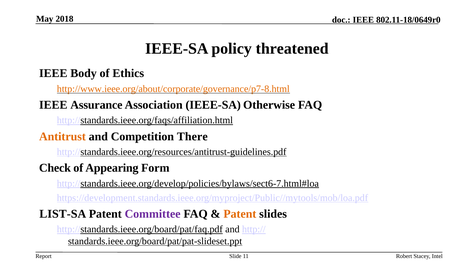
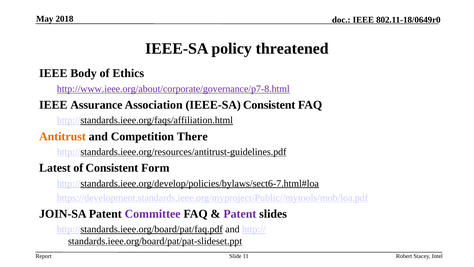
http://www.ieee.org/about/corporate/governance/p7-8.html colour: orange -> purple (173, 89)
IEEE-SA Otherwise: Otherwise -> Consistent (269, 105)
Check: Check -> Latest (55, 168)
of Appearing: Appearing -> Consistent (112, 168)
LIST-SA: LIST-SA -> JOIN-SA (63, 214)
Patent colour: orange -> purple (240, 214)
